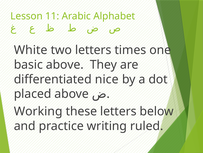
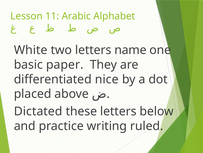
times: times -> name (130, 50)
basic above: above -> paper (65, 64)
Working: Working -> Dictated (38, 111)
